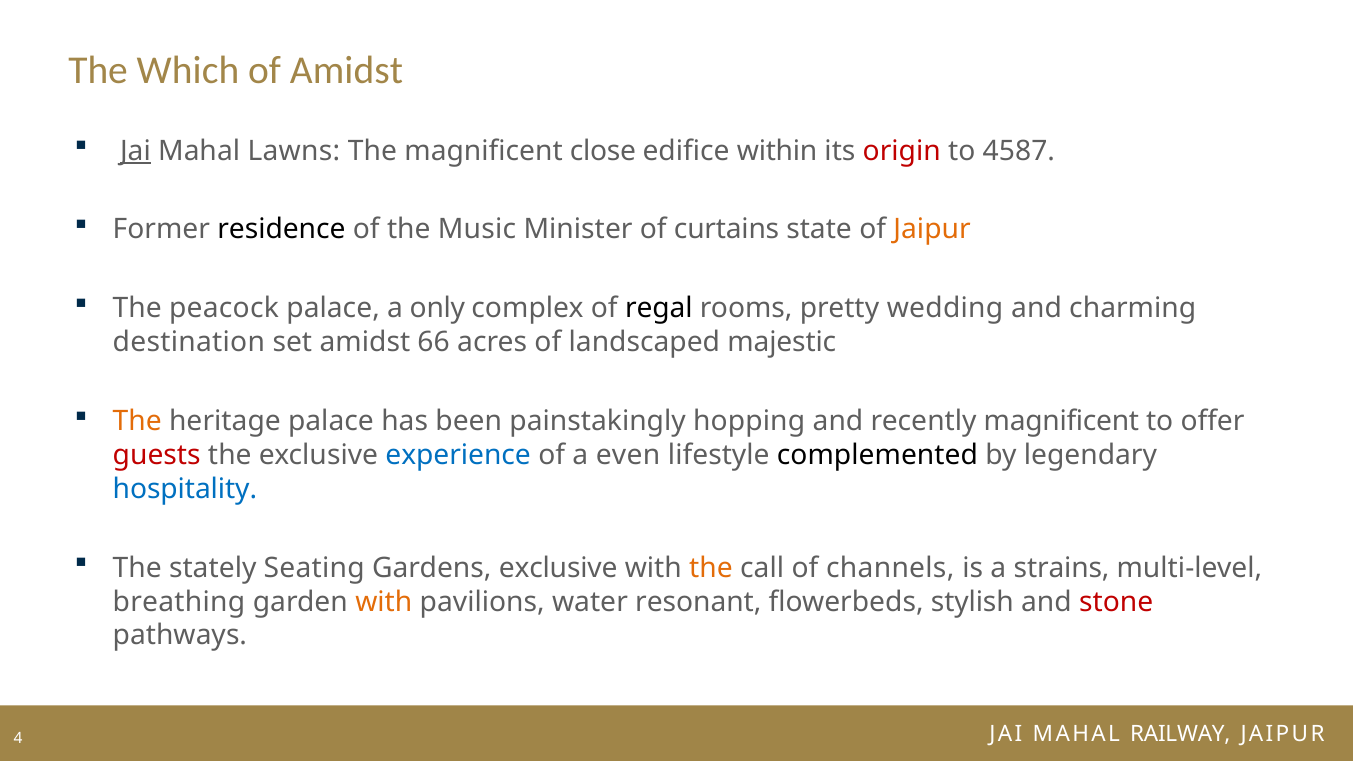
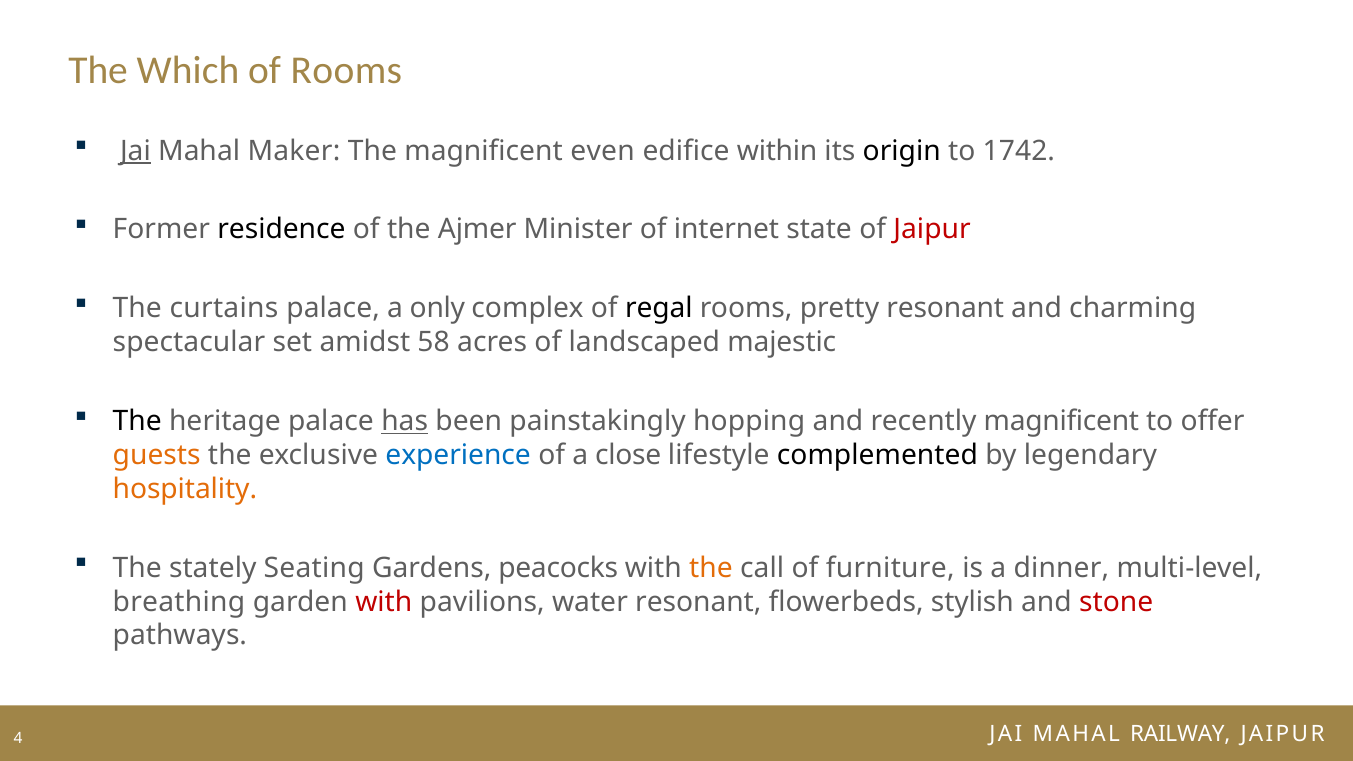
of Amidst: Amidst -> Rooms (346, 71)
Lawns: Lawns -> Maker (294, 151)
close: close -> even (603, 151)
origin colour: red -> black (902, 151)
4587: 4587 -> 1742 (1019, 151)
Music: Music -> Ajmer (477, 230)
curtains: curtains -> internet (727, 230)
Jaipur colour: orange -> red (932, 230)
peacock: peacock -> curtains (224, 309)
pretty wedding: wedding -> resonant (945, 309)
destination: destination -> spectacular (189, 342)
66: 66 -> 58 (434, 342)
The colour: orange -> black (137, 421)
has underline: none -> present (405, 421)
guests colour: red -> orange (157, 455)
even: even -> close (628, 455)
hospitality colour: blue -> orange (185, 489)
Gardens exclusive: exclusive -> peacocks (558, 568)
channels: channels -> furniture (890, 568)
strains: strains -> dinner (1061, 568)
with colour: orange -> red (384, 602)
